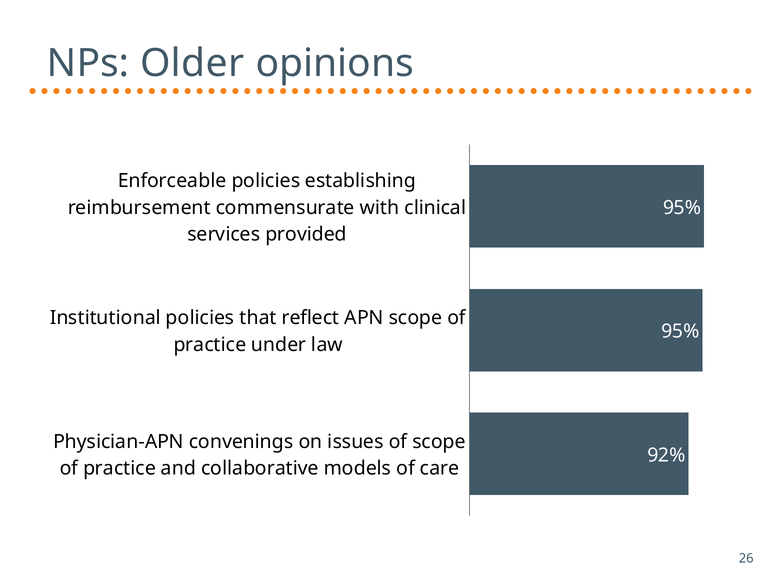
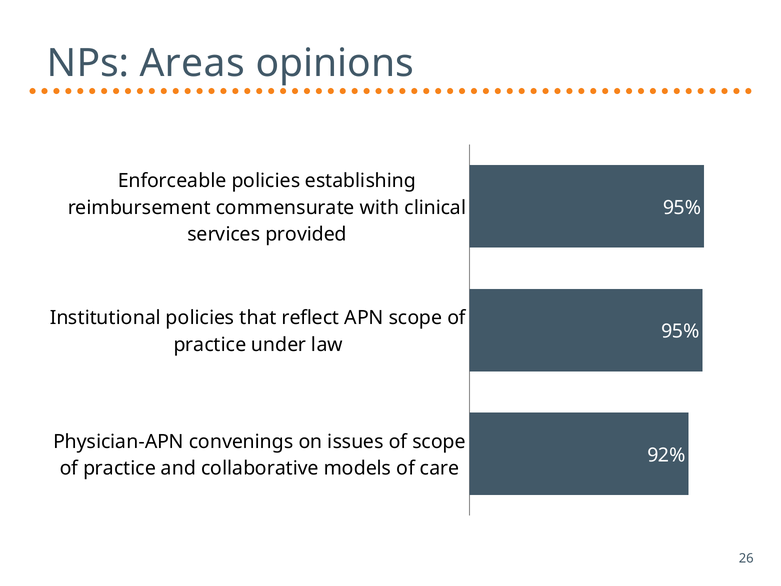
Older: Older -> Areas (192, 63)
